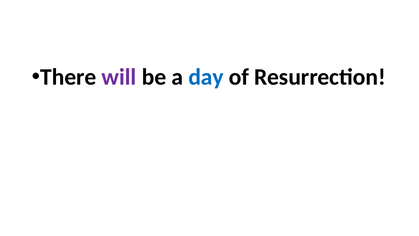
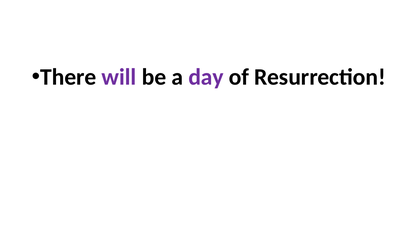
day colour: blue -> purple (206, 77)
